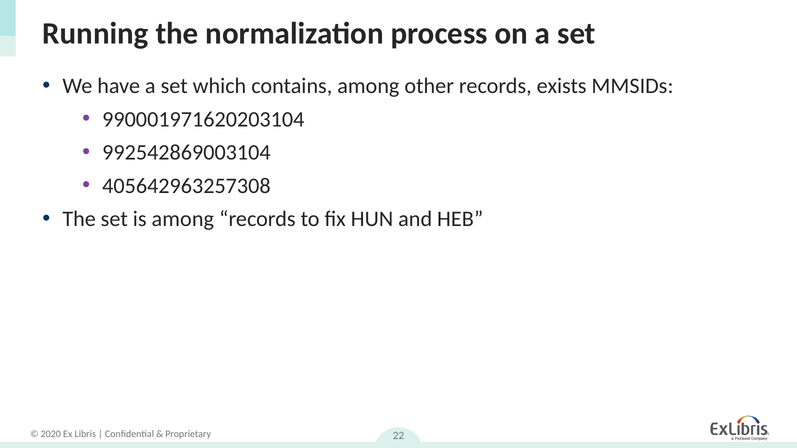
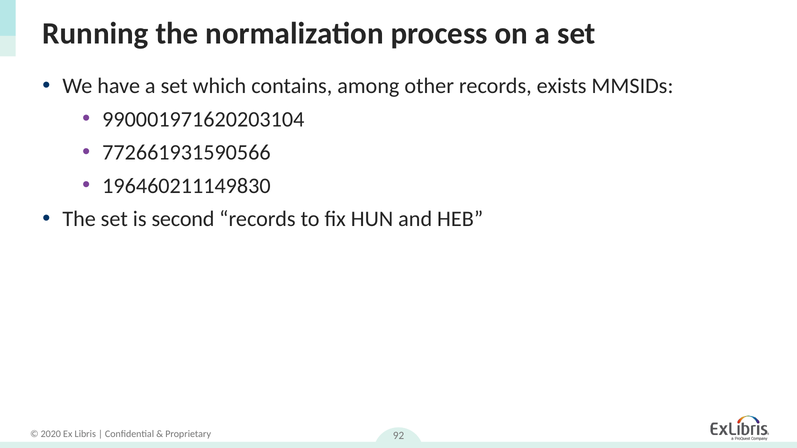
992542869003104: 992542869003104 -> 772661931590566 (186, 153)
405642963257308: 405642963257308 -> 196460211149830 (186, 186)
is among: among -> second (183, 219)
22: 22 -> 92 (399, 436)
